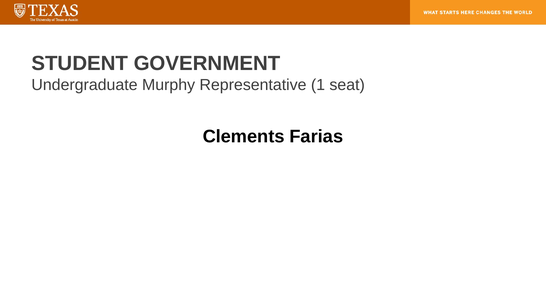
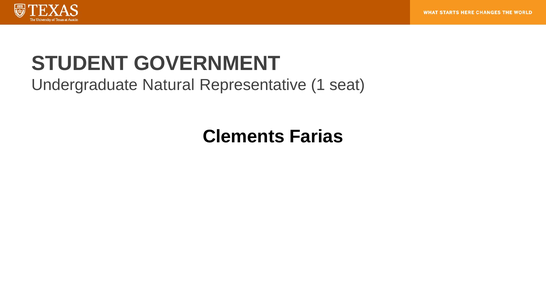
Murphy: Murphy -> Natural (168, 85)
